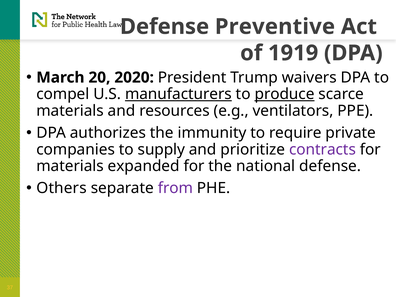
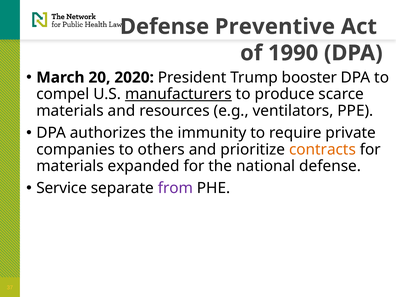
1919: 1919 -> 1990 (293, 53)
waivers: waivers -> booster (309, 77)
produce underline: present -> none (285, 94)
supply: supply -> others (161, 149)
contracts colour: purple -> orange (323, 149)
Others: Others -> Service (62, 188)
